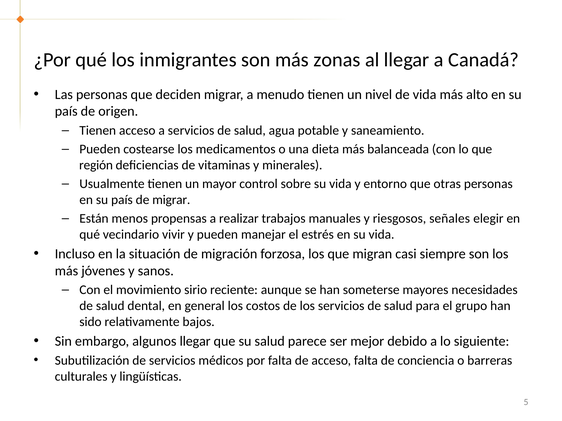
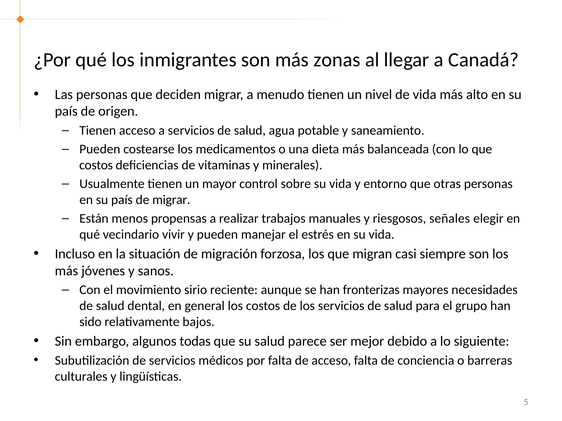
región: región -> costos (96, 165)
someterse: someterse -> fronterizas (371, 290)
algunos llegar: llegar -> todas (195, 342)
